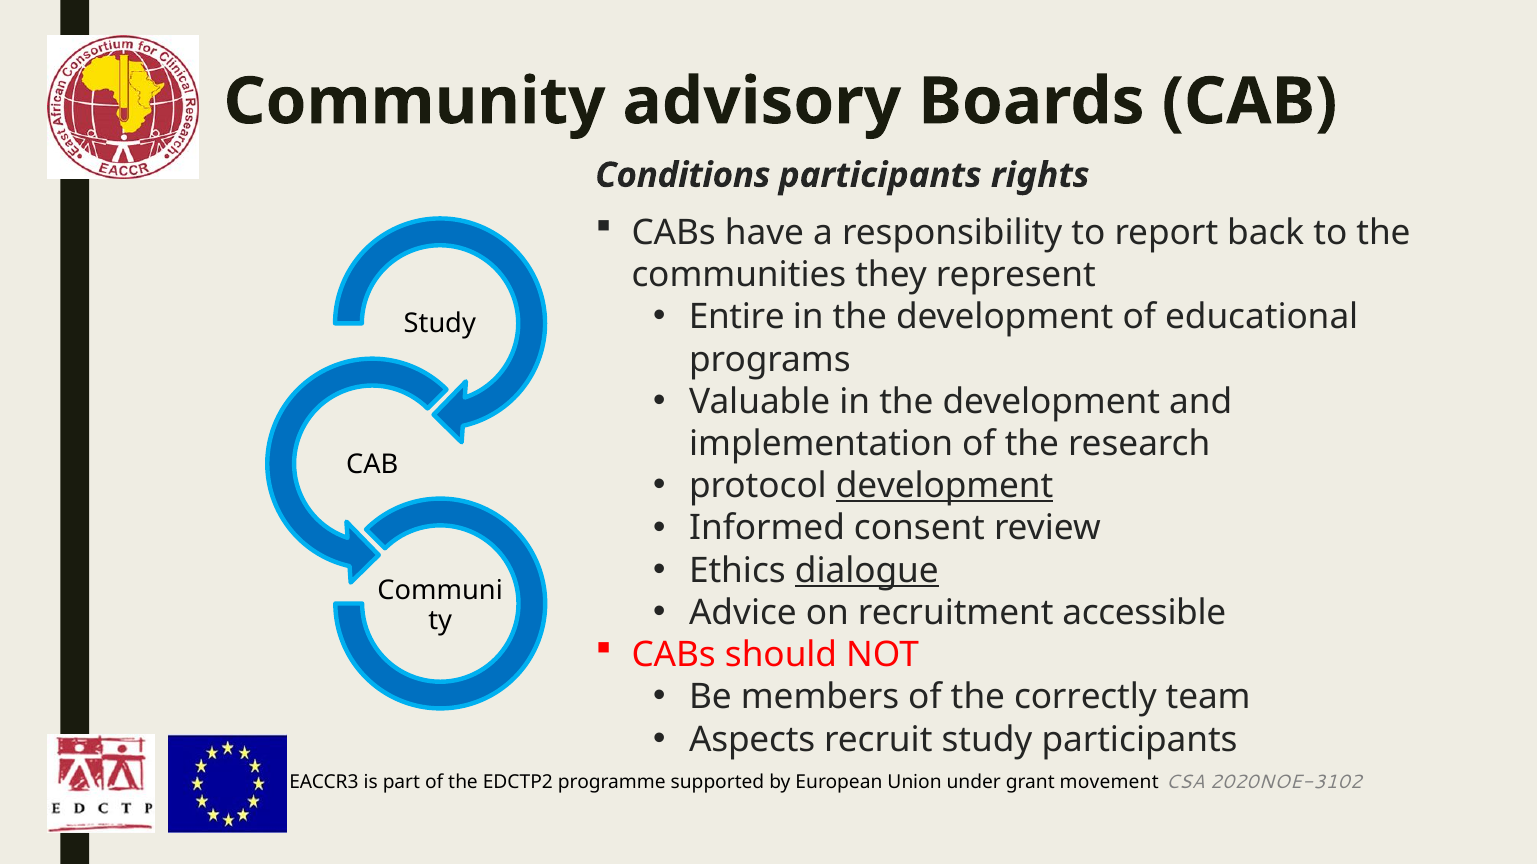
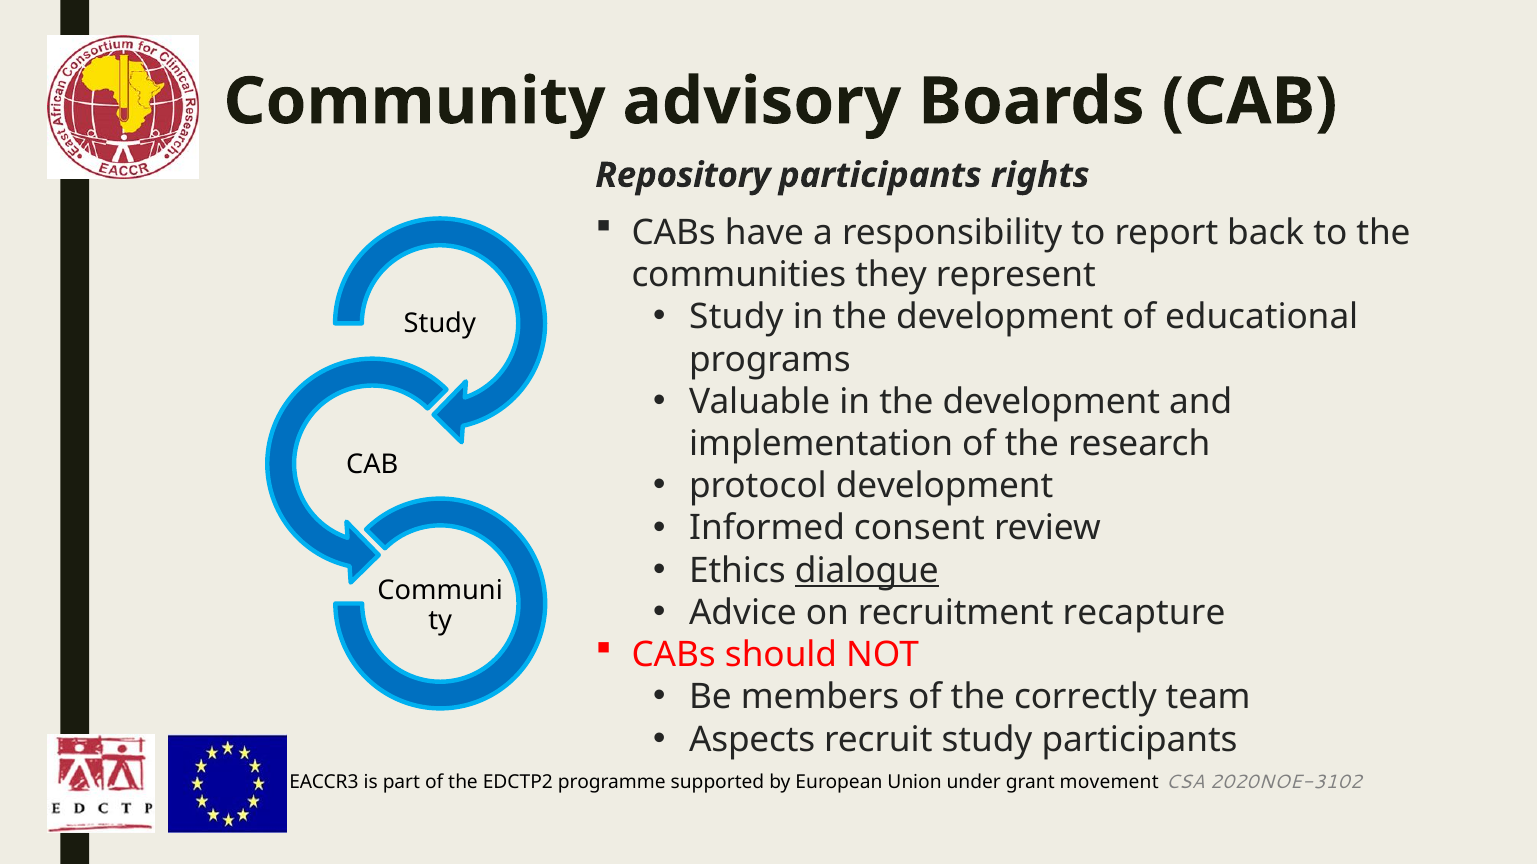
Conditions: Conditions -> Repository (683, 175)
Entire: Entire -> Study (736, 317)
development underline: present -> none (945, 486)
accessible: accessible -> recapture (1144, 613)
